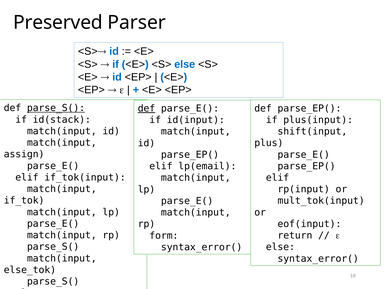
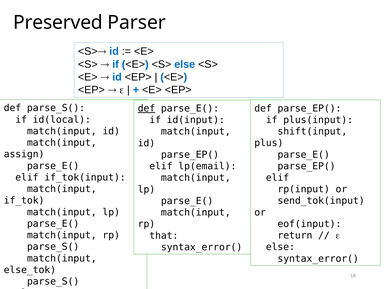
parse_S( underline: present -> none (56, 108)
id(stack: id(stack -> id(local (62, 120)
mult_tok(input: mult_tok(input -> send_tok(input (321, 201)
form: form -> that (164, 236)
